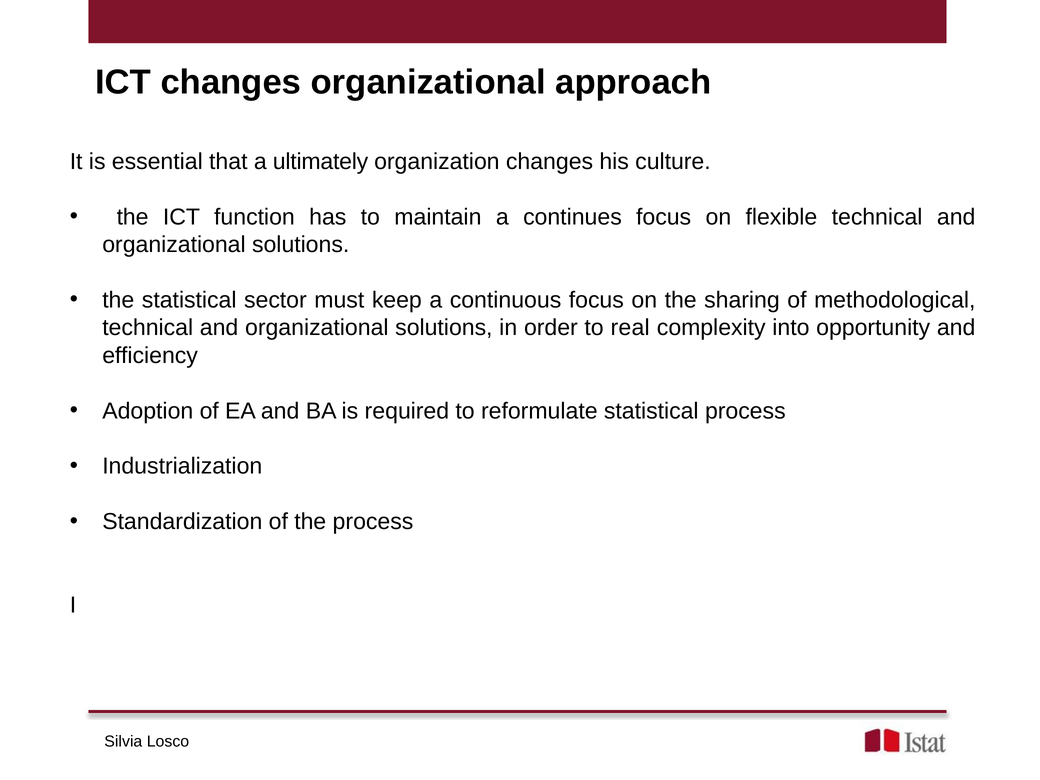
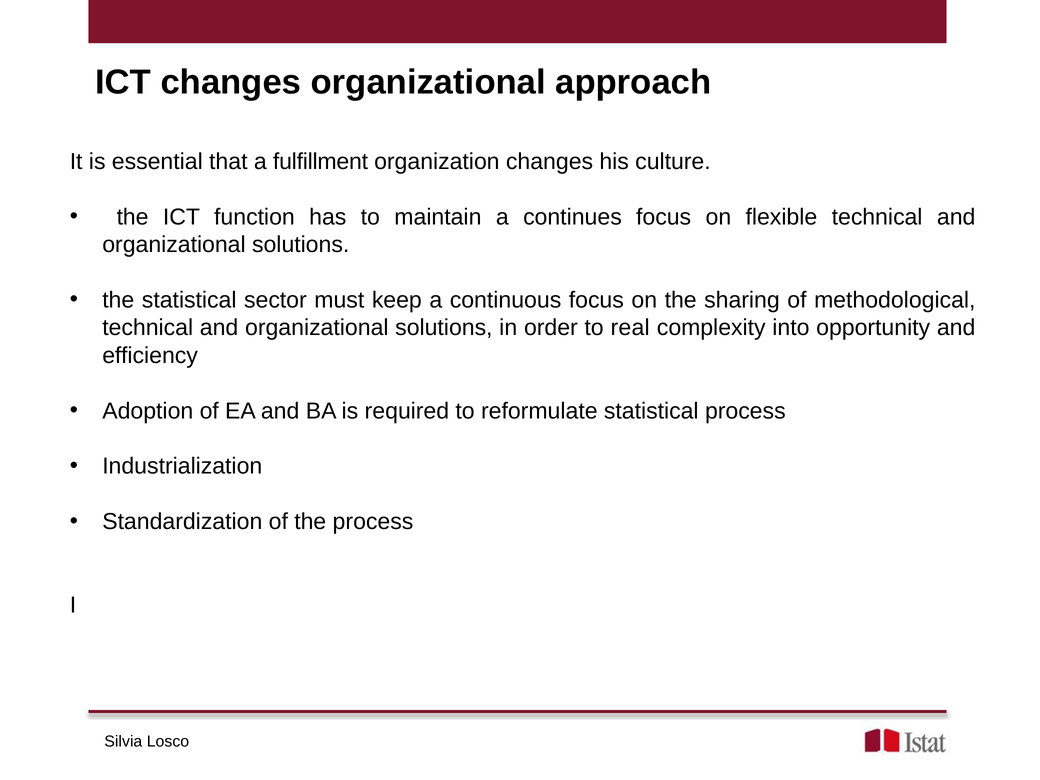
ultimately: ultimately -> fulfillment (321, 161)
